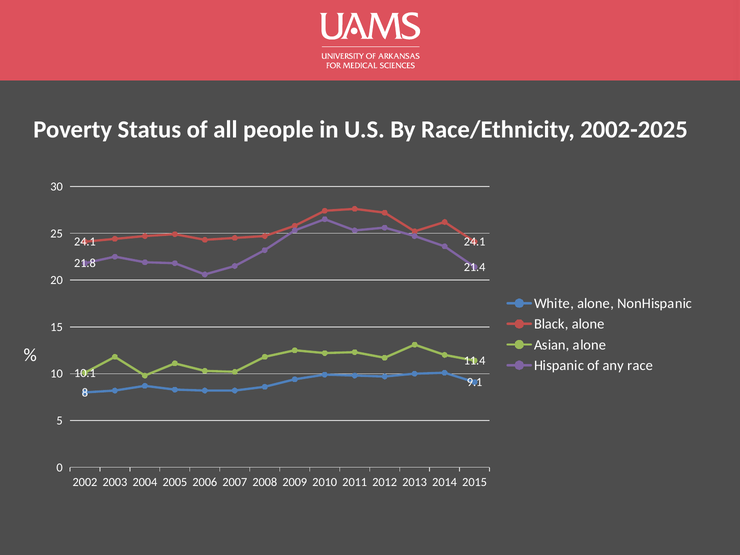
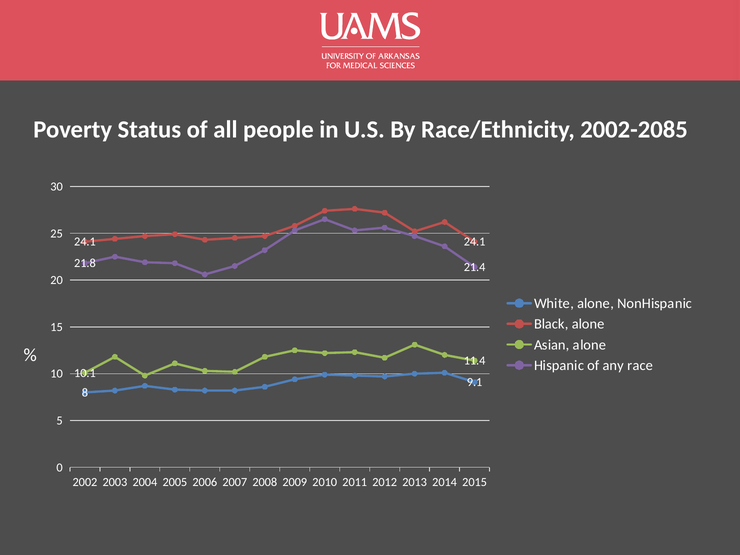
2002-2025: 2002-2025 -> 2002-2085 (634, 130)
